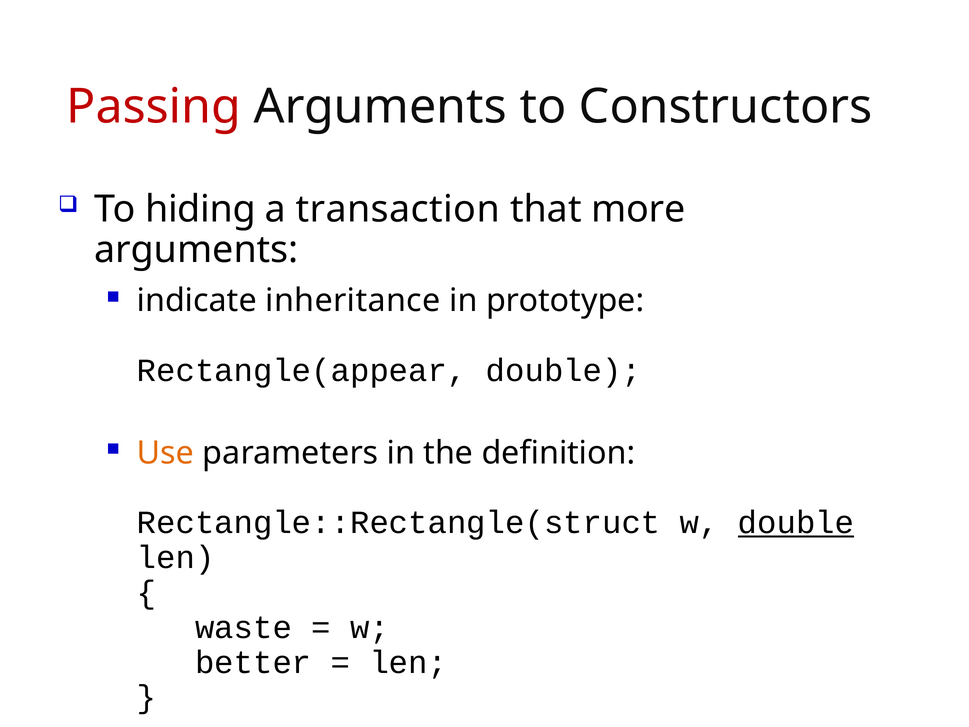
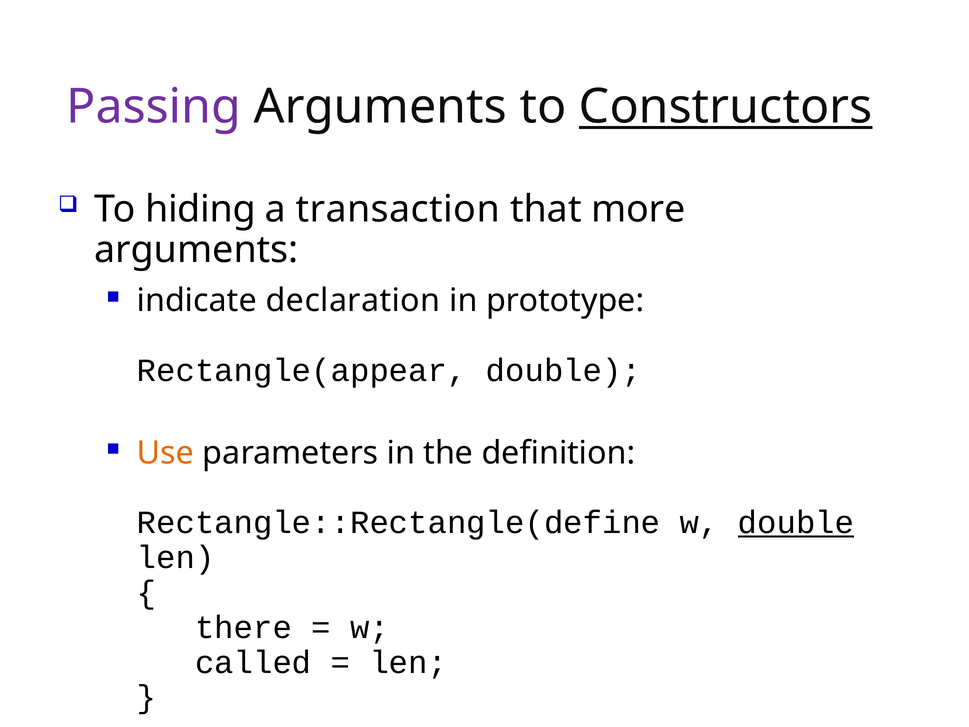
Passing colour: red -> purple (154, 107)
Constructors underline: none -> present (726, 107)
inheritance: inheritance -> declaration (353, 300)
Rectangle::Rectangle(struct: Rectangle::Rectangle(struct -> Rectangle::Rectangle(define (399, 523)
waste: waste -> there (244, 627)
better: better -> called (253, 662)
